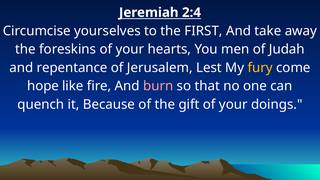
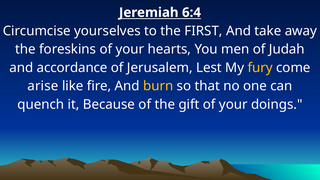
2:4: 2:4 -> 6:4 (191, 12)
repentance: repentance -> accordance (72, 68)
hope: hope -> arise (43, 86)
burn colour: pink -> yellow (158, 86)
